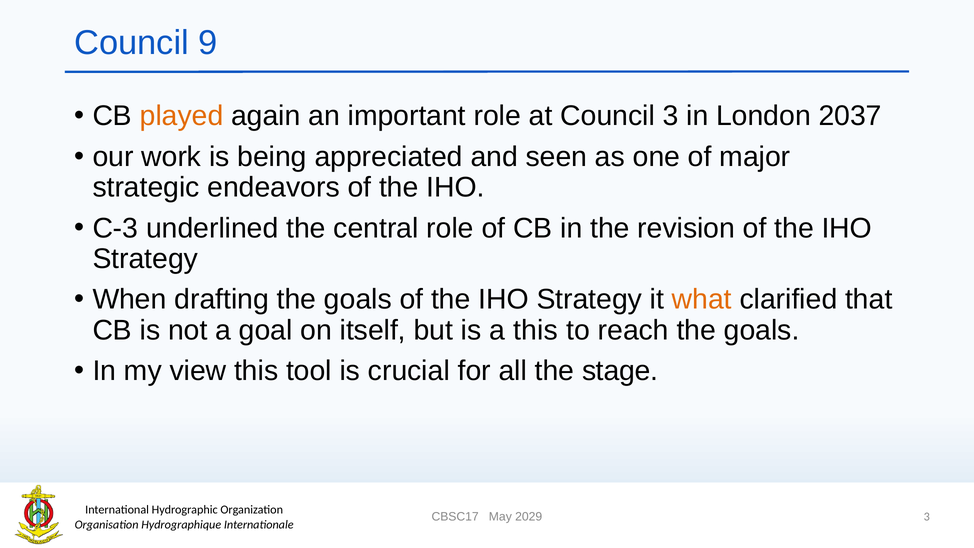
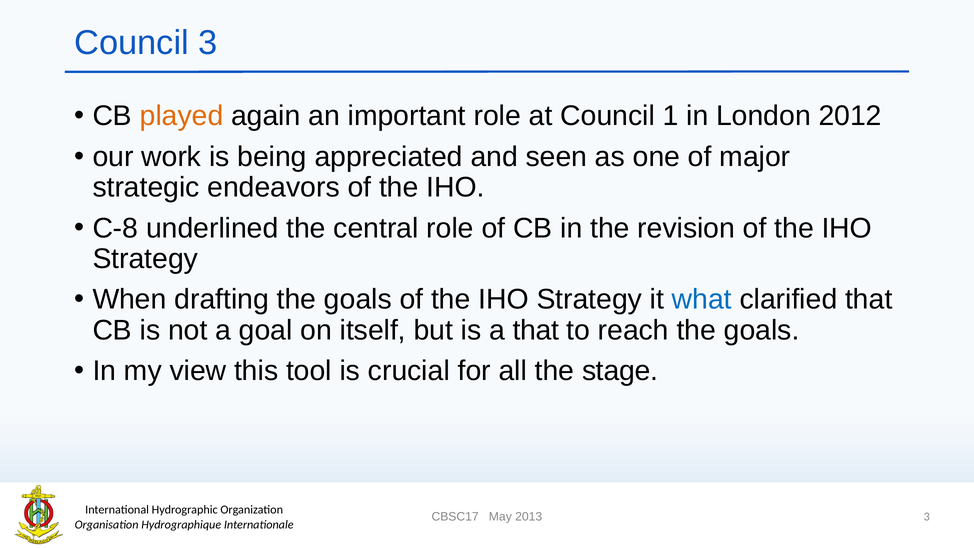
Council 9: 9 -> 3 (208, 43)
Council 3: 3 -> 1 (671, 116)
2037: 2037 -> 2012 (850, 116)
C-3: C-3 -> C-8 (115, 228)
what colour: orange -> blue (702, 300)
a this: this -> that (536, 330)
2029: 2029 -> 2013 (529, 517)
